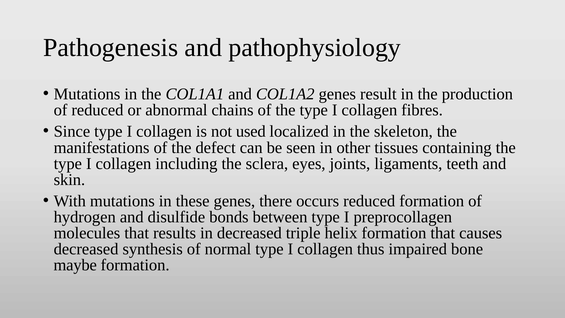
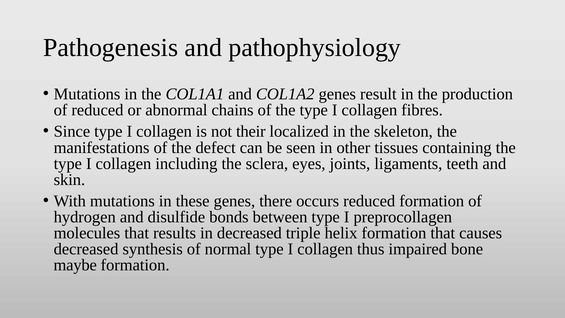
used: used -> their (251, 131)
